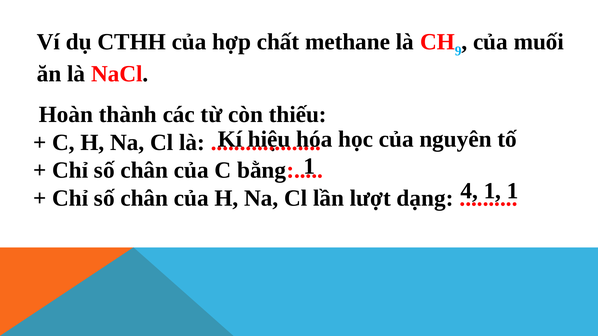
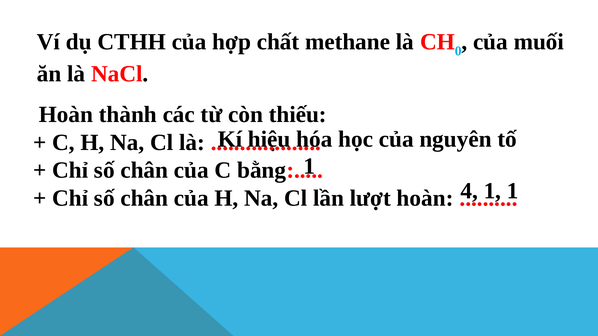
9: 9 -> 0 (458, 51)
lượt dạng: dạng -> hoàn (425, 198)
